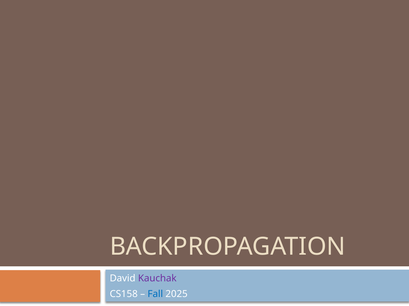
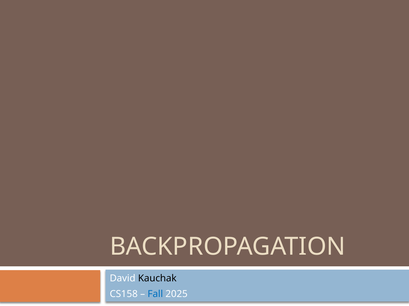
Kauchak colour: purple -> black (157, 279)
